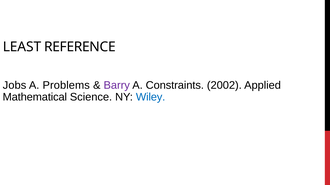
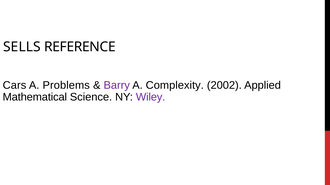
LEAST: LEAST -> SELLS (22, 47)
Jobs: Jobs -> Cars (15, 85)
Constraints: Constraints -> Complexity (175, 85)
Wiley colour: blue -> purple (151, 97)
